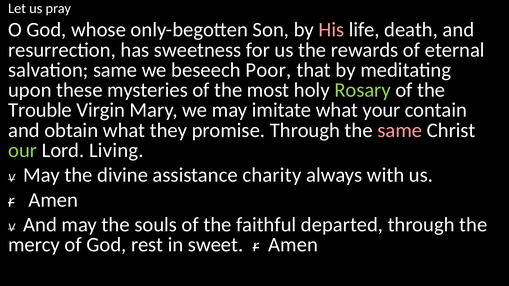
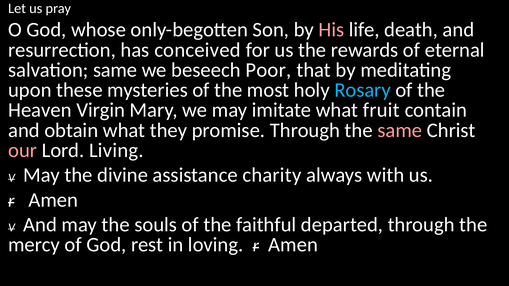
sweetness: sweetness -> conceived (198, 50)
Rosary colour: light green -> light blue (363, 90)
Trouble: Trouble -> Heaven (40, 110)
your: your -> fruit (381, 110)
our colour: light green -> pink (23, 150)
sweet: sweet -> loving (216, 245)
